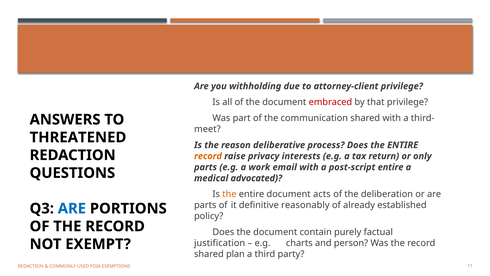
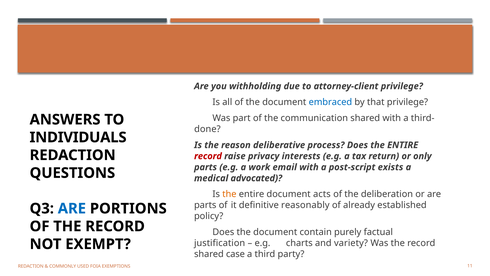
embraced colour: red -> blue (330, 102)
meet: meet -> done (207, 129)
THREATENED: THREATENED -> INDIVIDUALS (78, 137)
record colour: orange -> red (208, 156)
post-script entire: entire -> exists (391, 167)
person: person -> variety (351, 243)
plan: plan -> case (235, 254)
